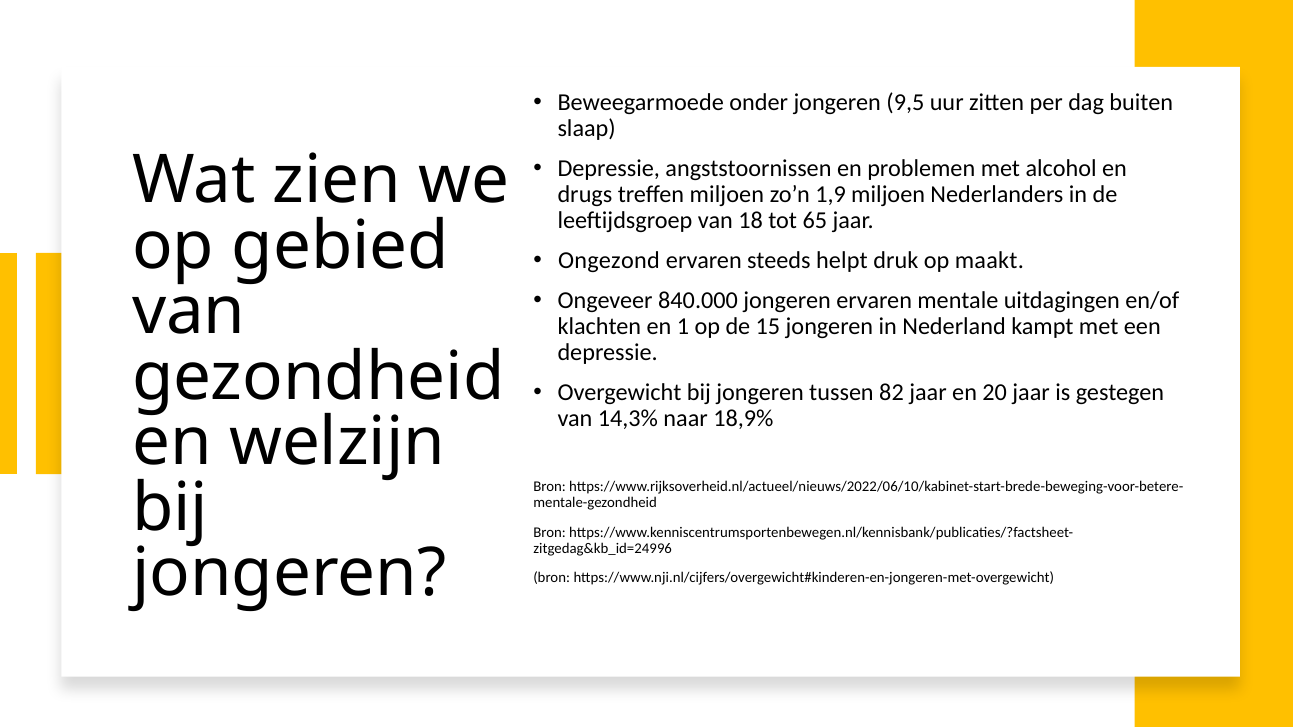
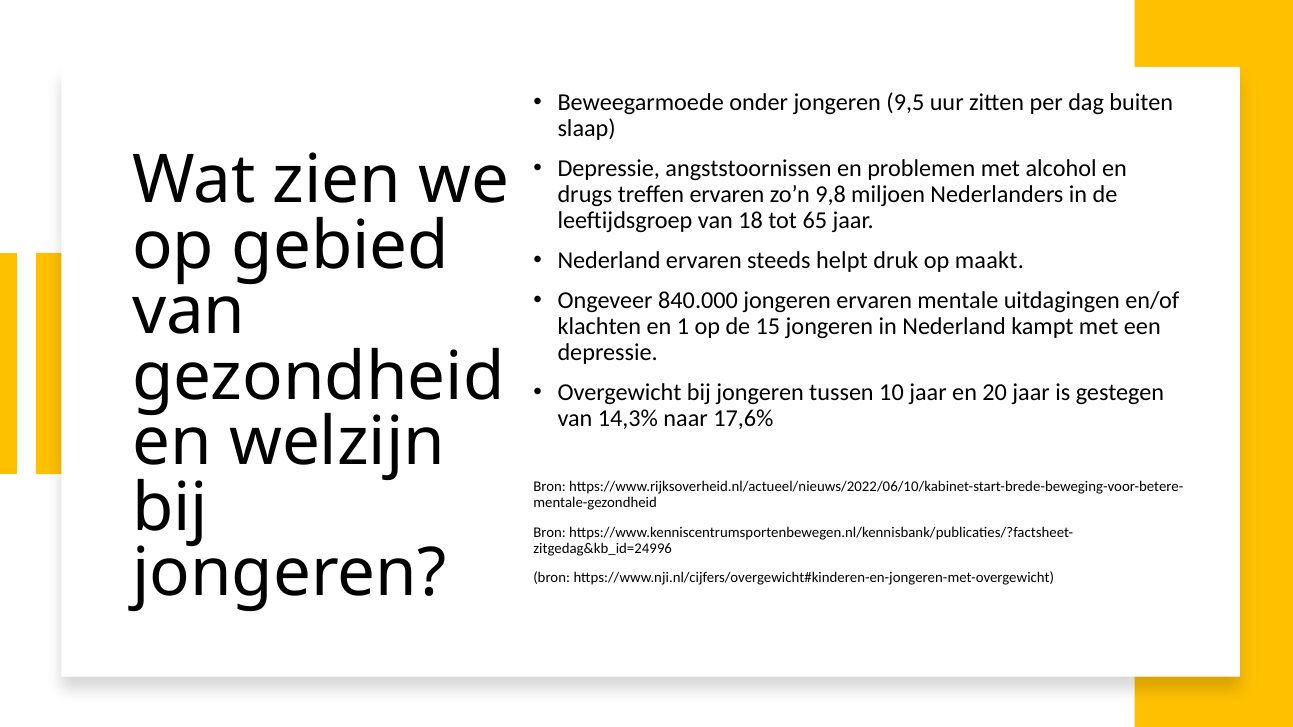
treffen miljoen: miljoen -> ervaren (727, 195)
1,9: 1,9 -> 9,8 (831, 195)
Ongezond: Ongezond -> Nederland (609, 261)
82: 82 -> 10 (892, 392)
18,9%: 18,9% -> 17,6% (743, 419)
